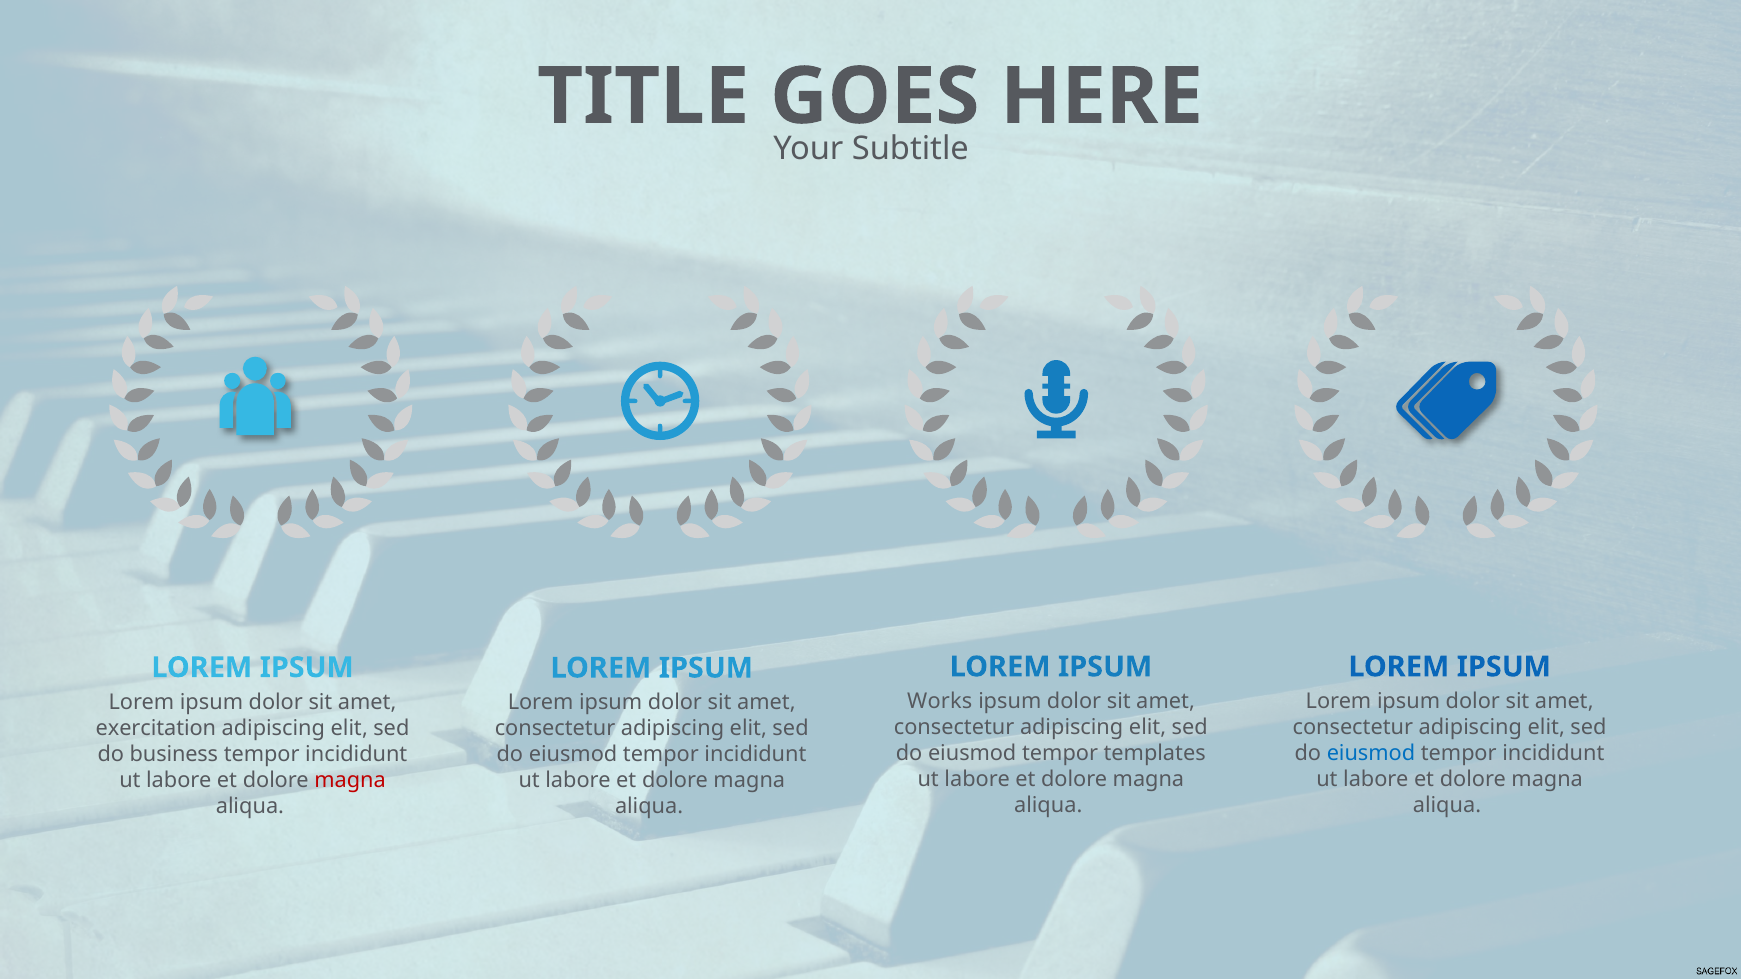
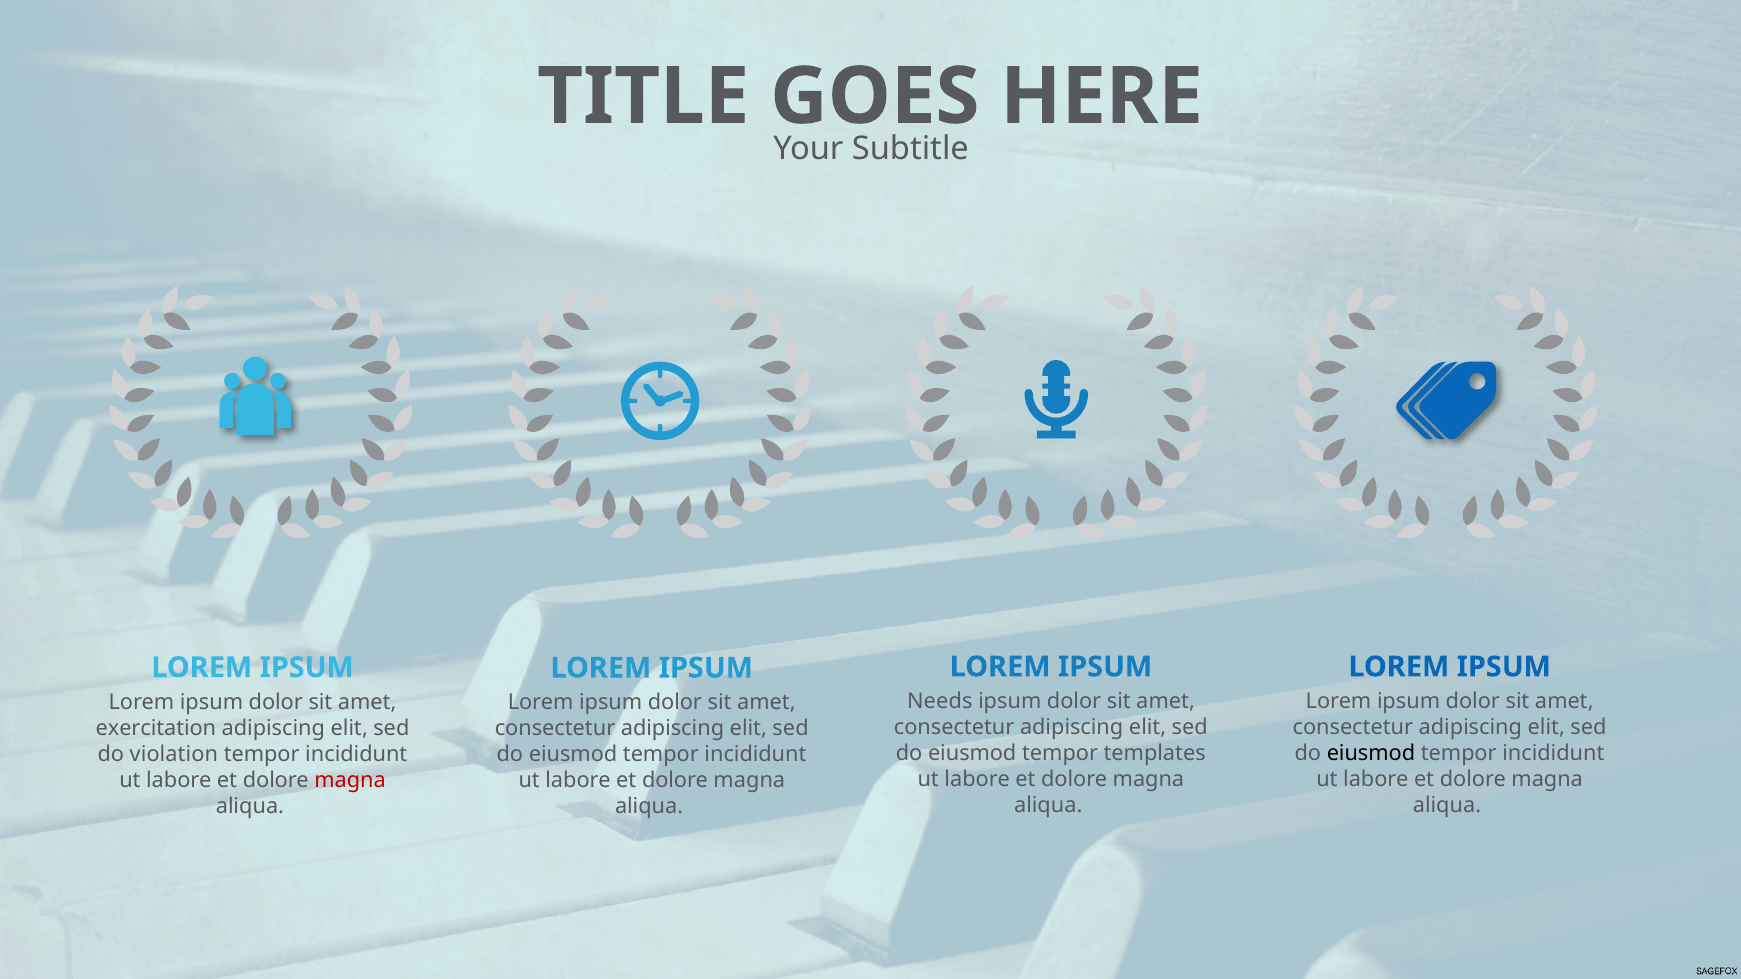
Works: Works -> Needs (940, 701)
eiusmod colour: blue -> black (1371, 754)
business: business -> violation (174, 754)
